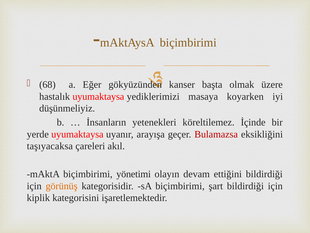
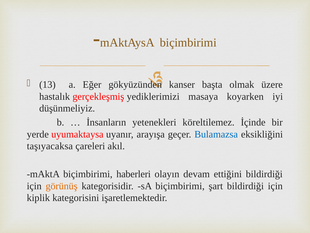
68: 68 -> 13 (47, 84)
hastalık uyumaktaysa: uyumaktaysa -> gerçekleşmiş (98, 96)
Bulamazsa colour: red -> blue (216, 134)
yönetimi: yönetimi -> haberleri (134, 174)
